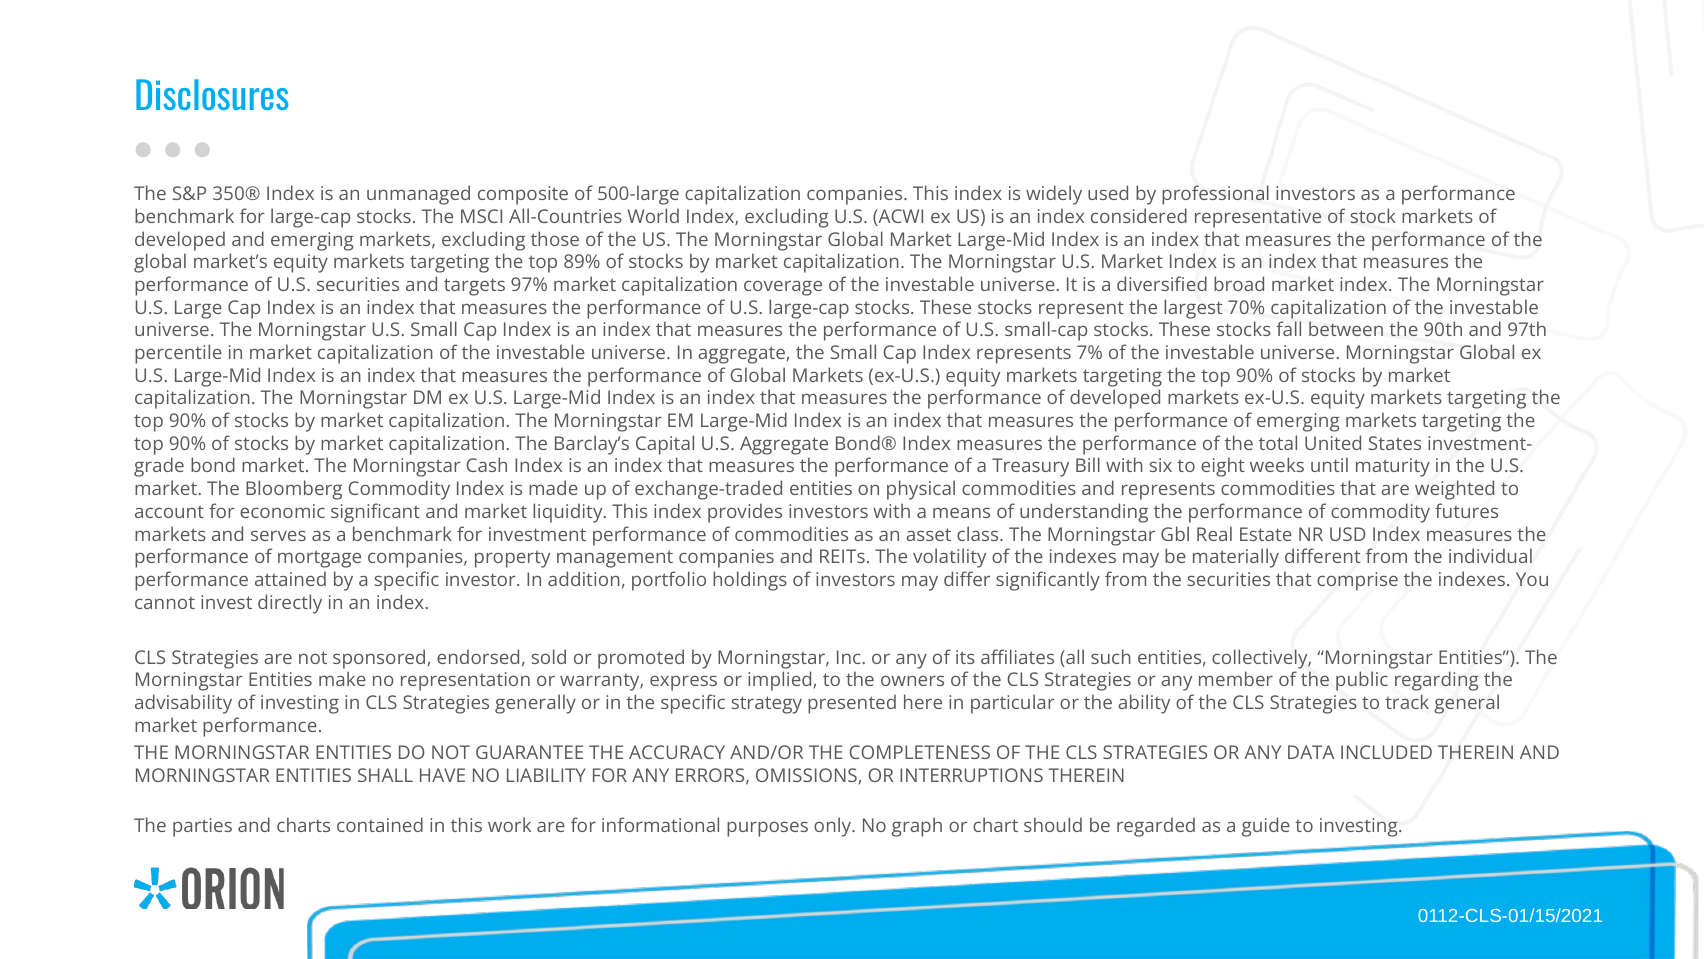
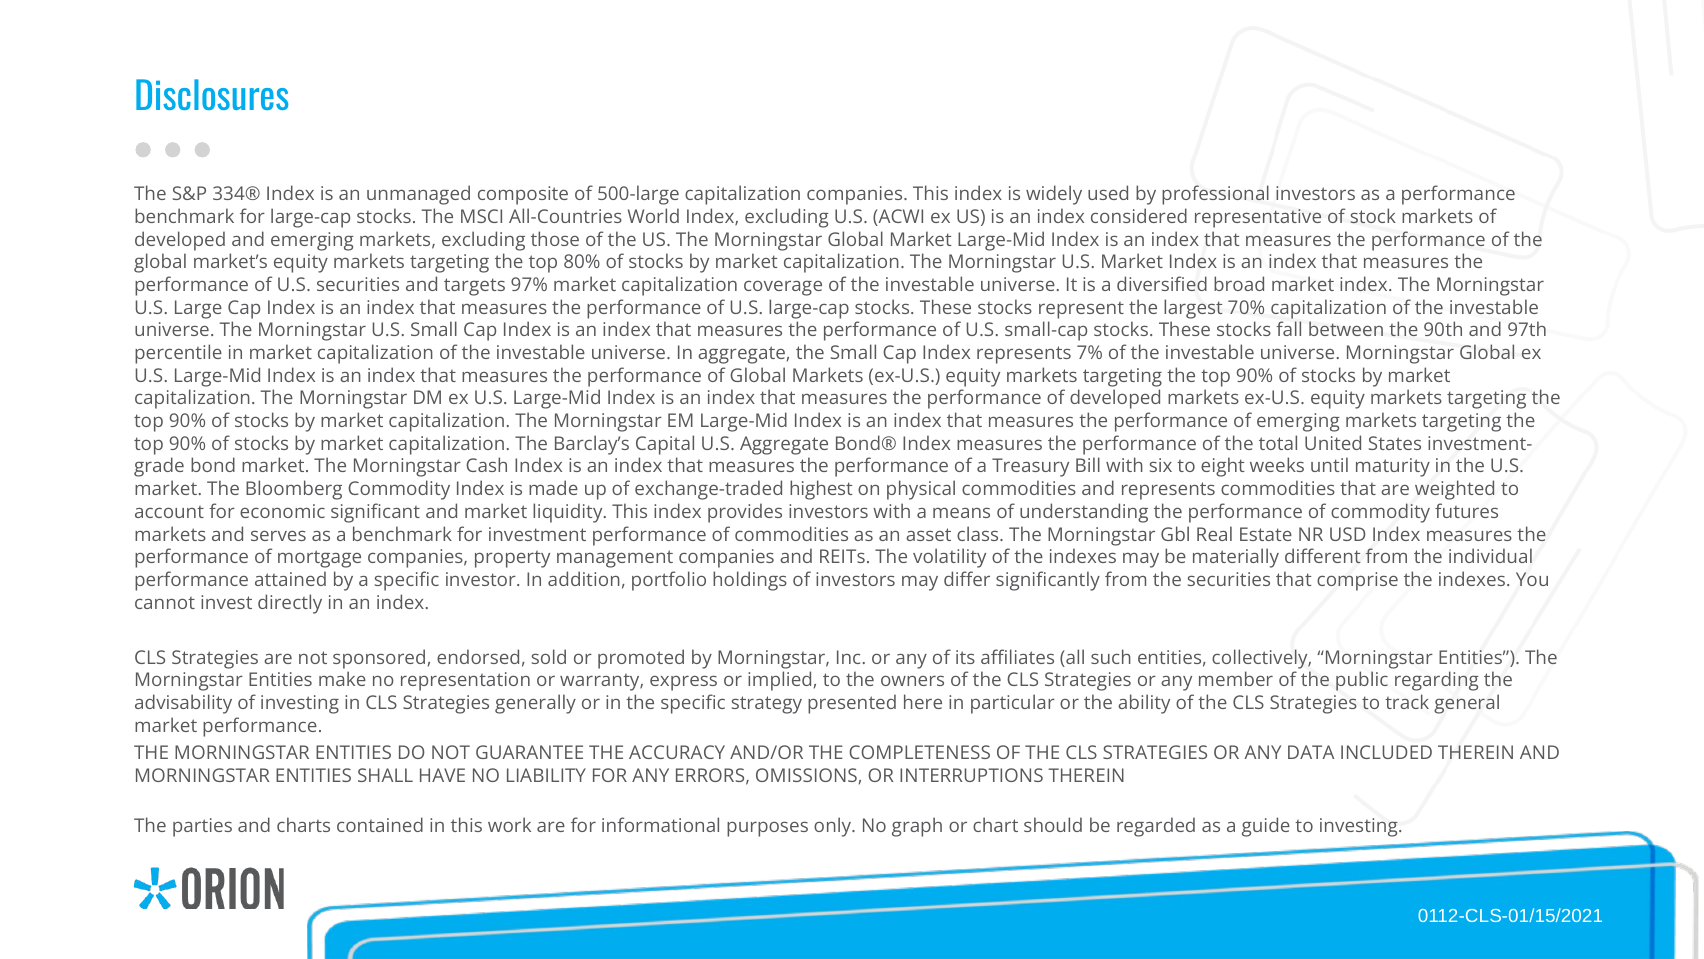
350®: 350® -> 334® (237, 194)
89%: 89% -> 80% (582, 262)
exchange-traded entities: entities -> highest (821, 489)
